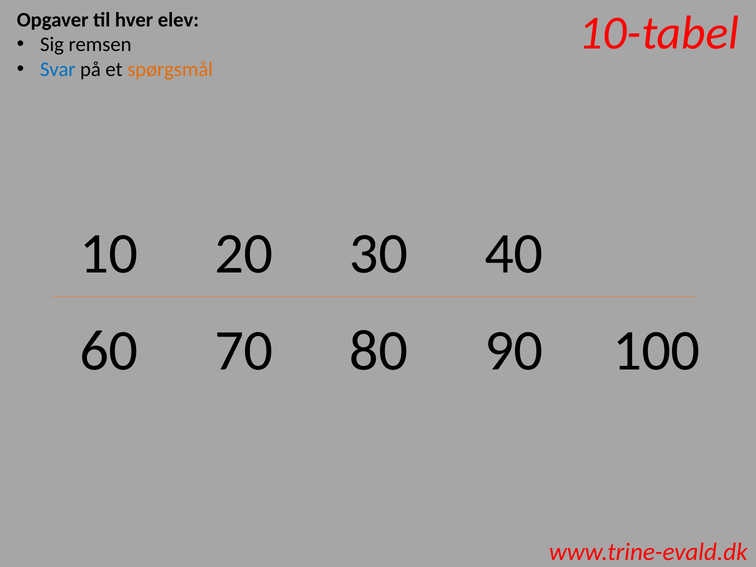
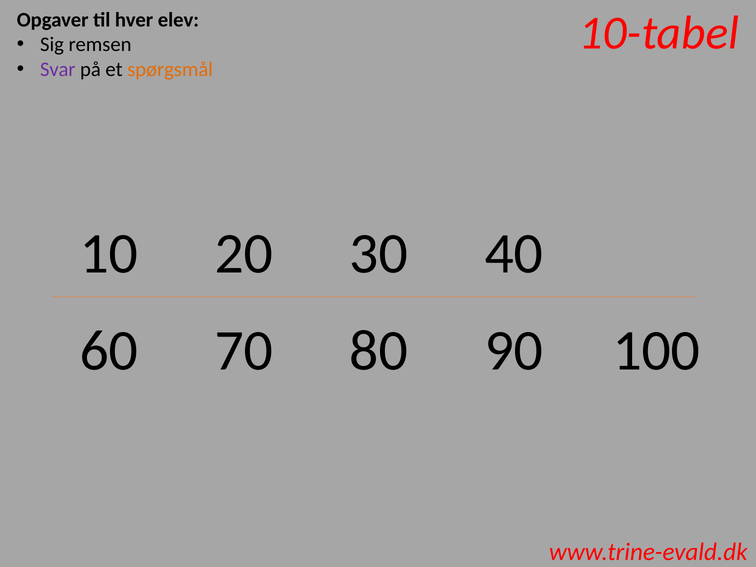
Svar colour: blue -> purple (58, 69)
